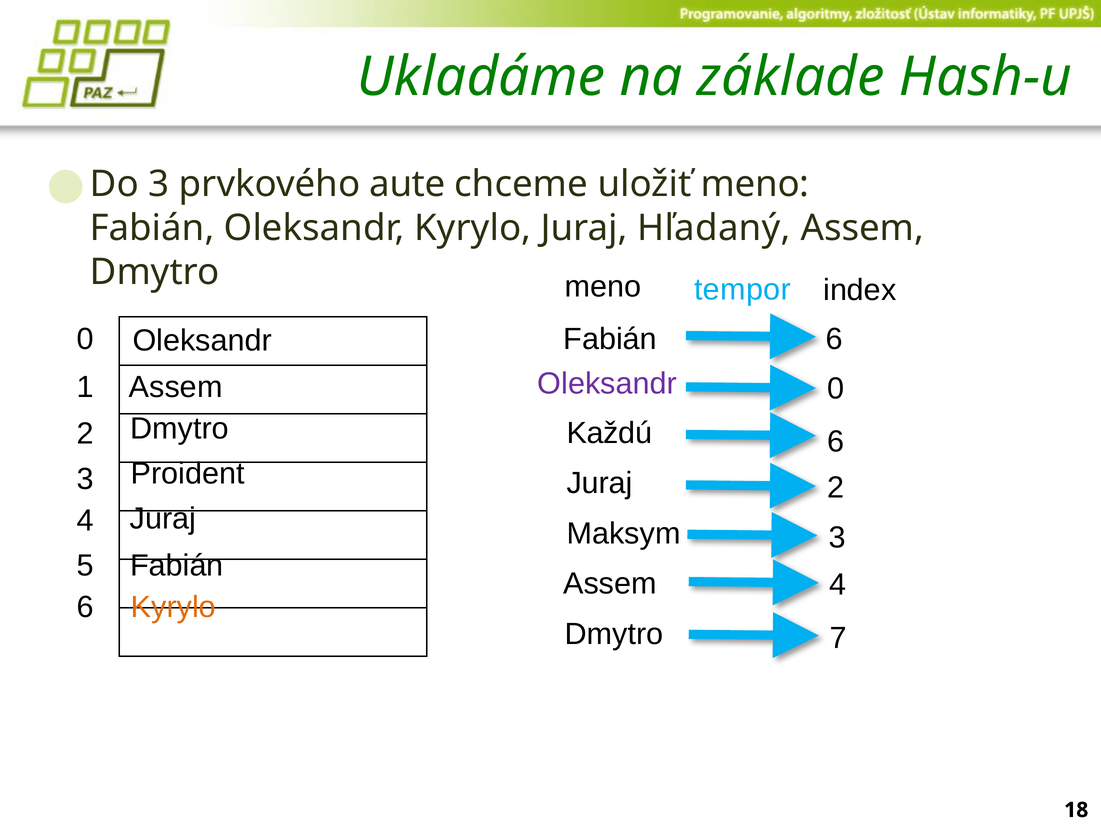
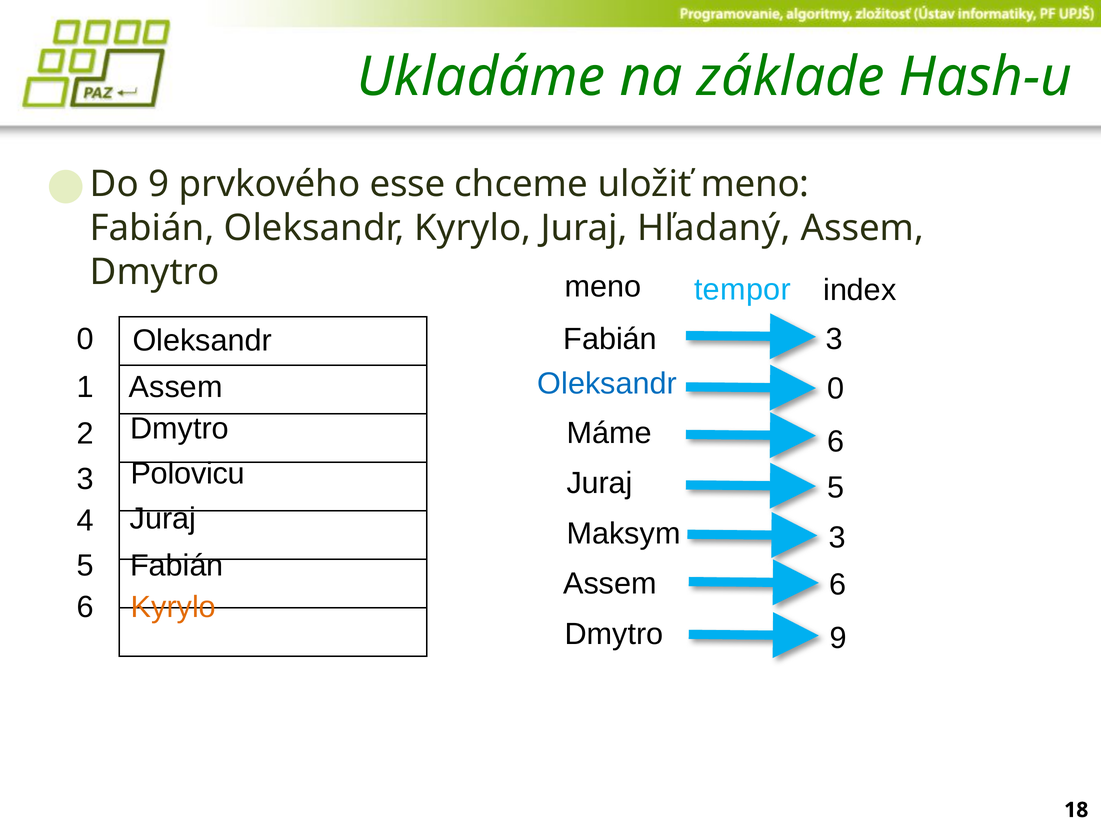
Do 3: 3 -> 9 (159, 184)
aute: aute -> esse (407, 184)
Fabián 6: 6 -> 3 (834, 339)
Oleksandr colour: purple -> blue (607, 384)
Každú: Každú -> Máme (609, 433)
Proident: Proident -> Polovicu (188, 474)
Juraj 2: 2 -> 5 (836, 487)
Assem 4: 4 -> 6 (838, 584)
Dmytro 7: 7 -> 9 (838, 638)
